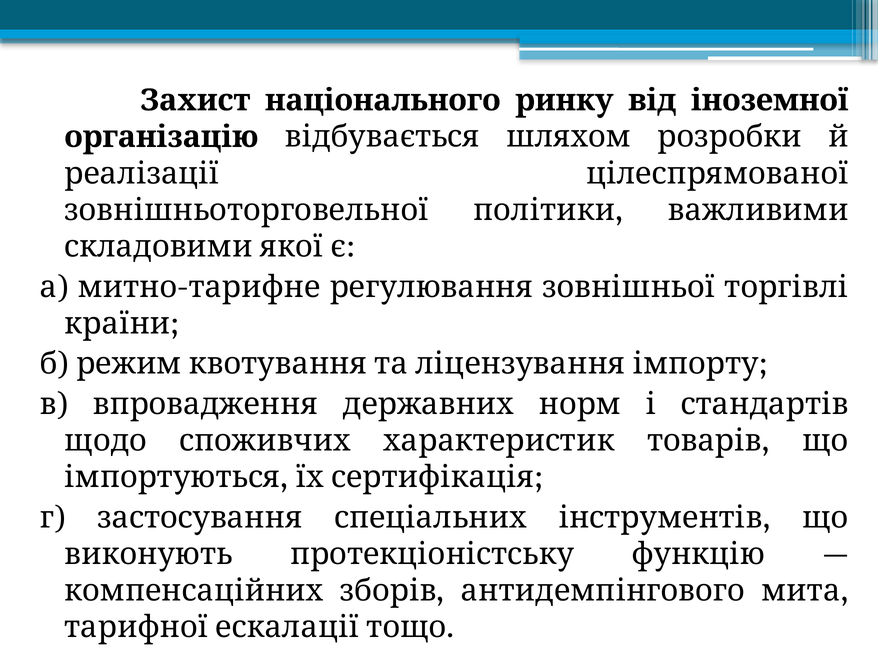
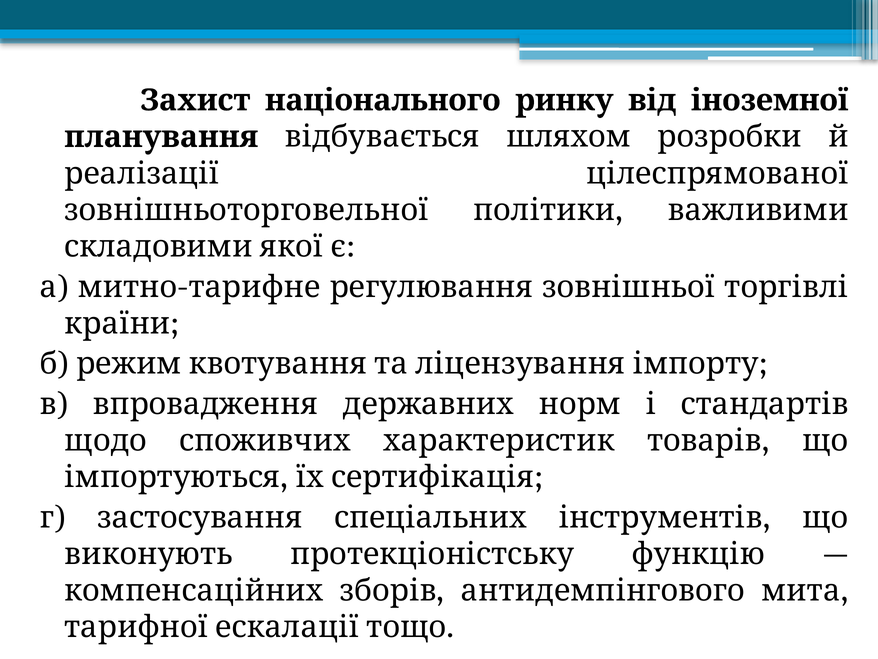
організацію: організацію -> планування (161, 137)
